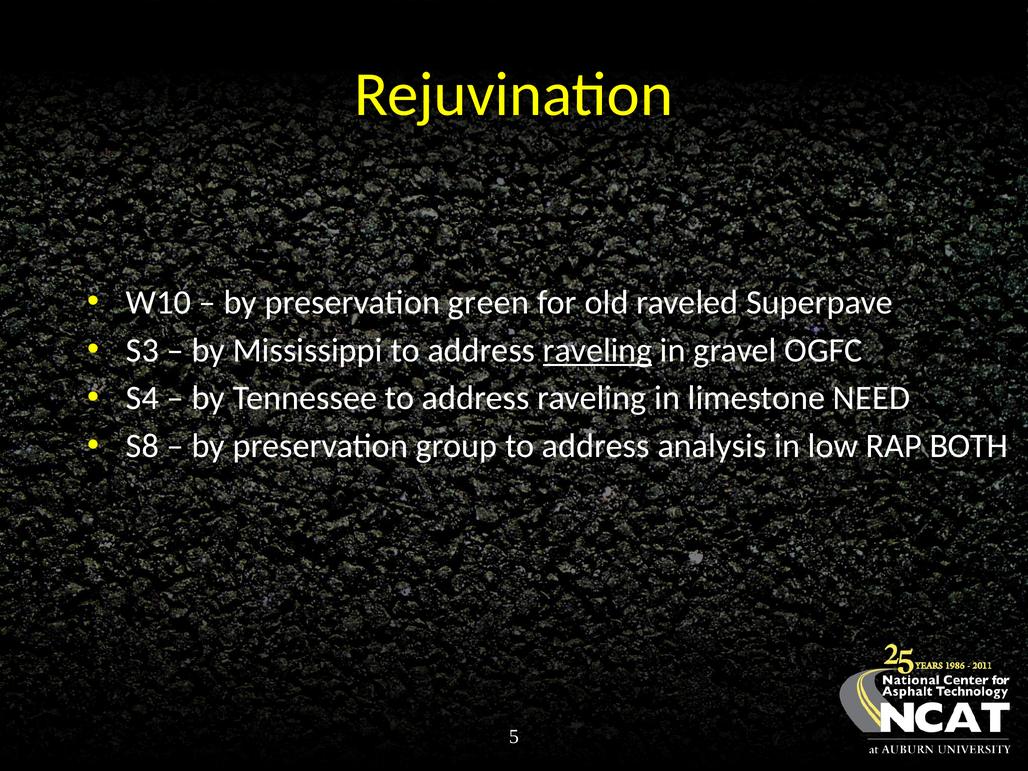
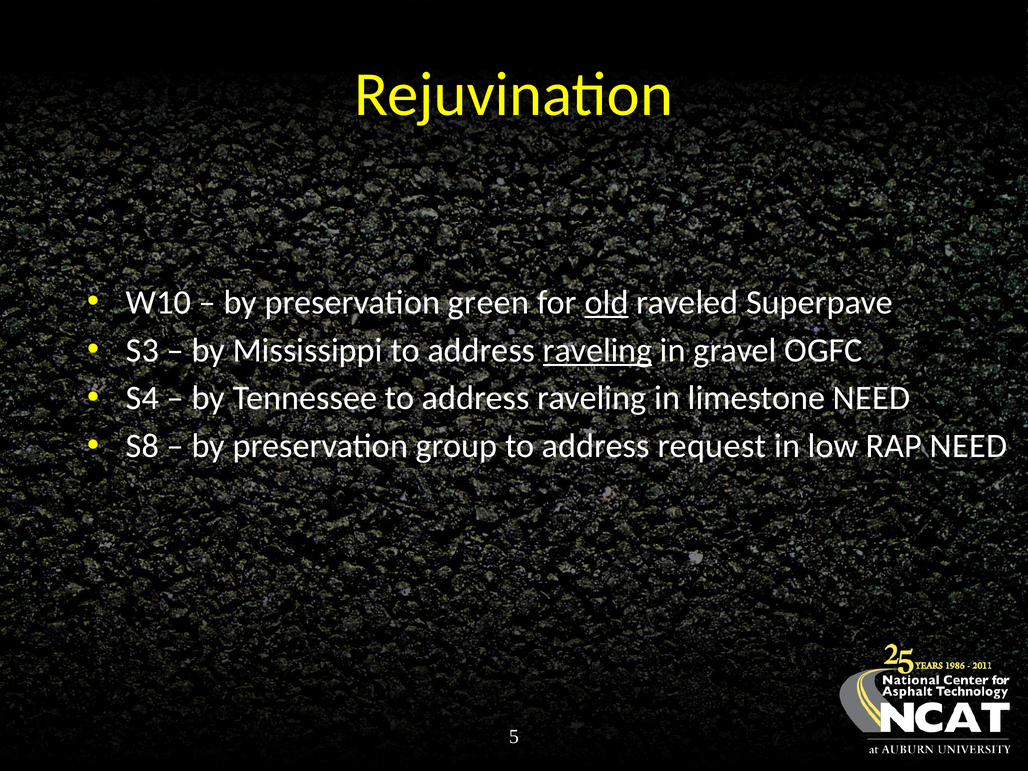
old underline: none -> present (607, 302)
analysis: analysis -> request (712, 446)
RAP BOTH: BOTH -> NEED (969, 446)
